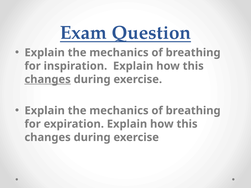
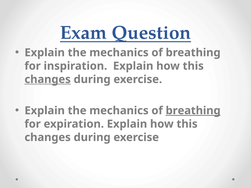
breathing underline: none -> present (193, 111)
